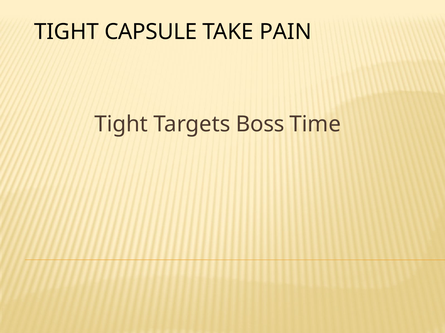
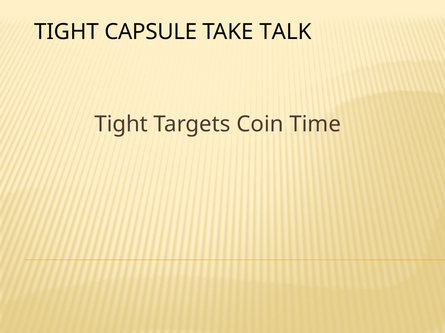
PAIN: PAIN -> TALK (286, 32)
Boss: Boss -> Coin (260, 125)
